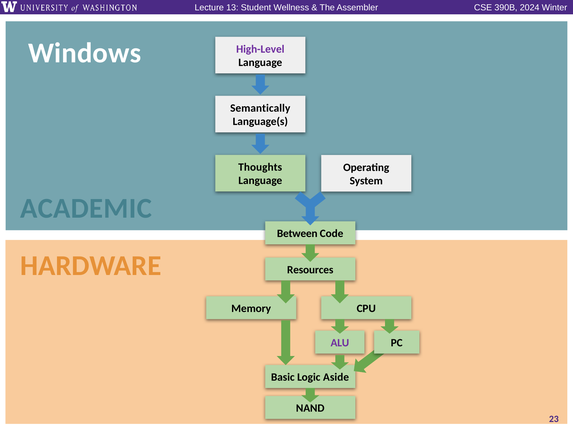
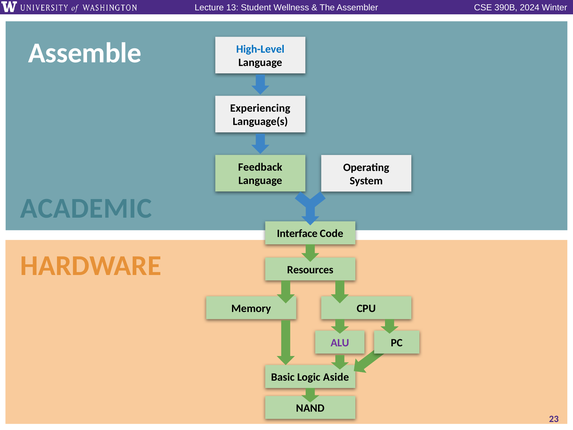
Windows: Windows -> Assemble (85, 53)
High-Level colour: purple -> blue (260, 49)
Semantically: Semantically -> Experiencing (260, 108)
Thoughts: Thoughts -> Feedback (260, 167)
Between: Between -> Interface (297, 233)
